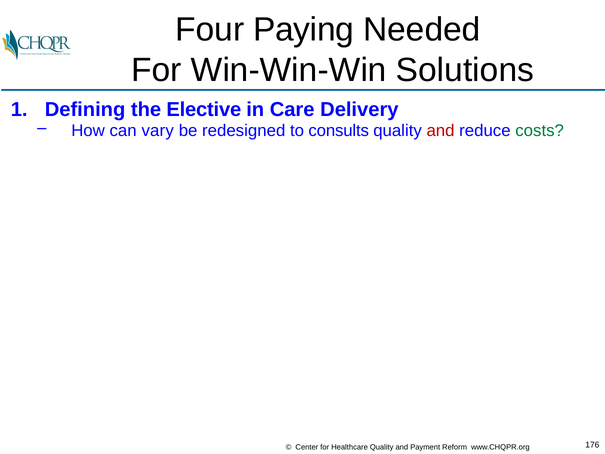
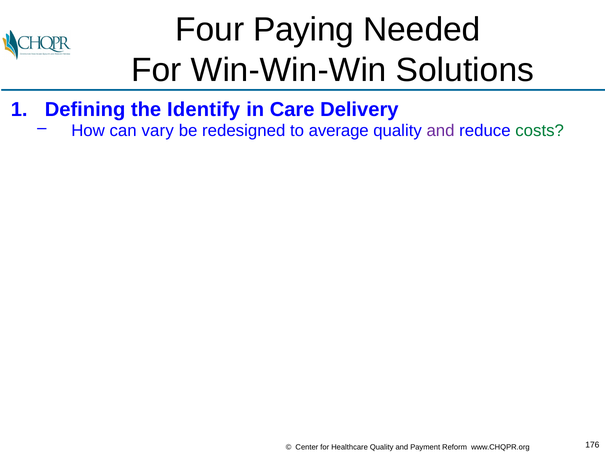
Elective: Elective -> Identify (204, 109)
consults: consults -> average (339, 130)
and colour: red -> purple (441, 130)
